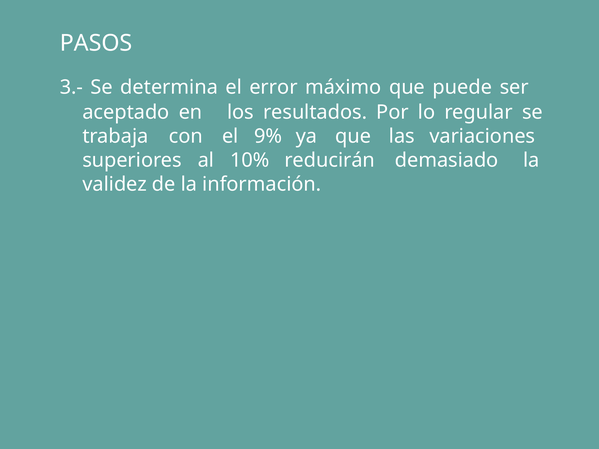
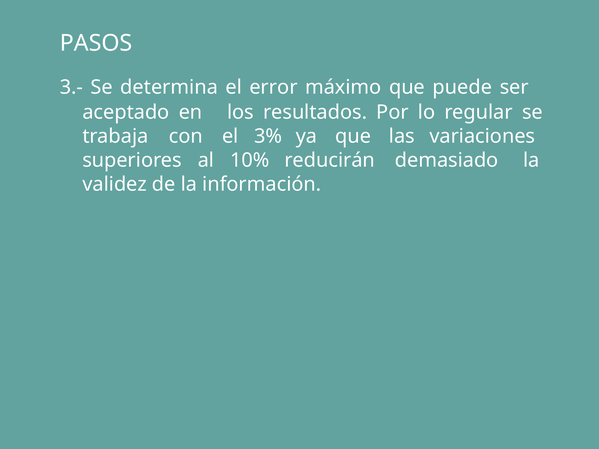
9%: 9% -> 3% (268, 136)
